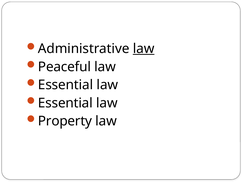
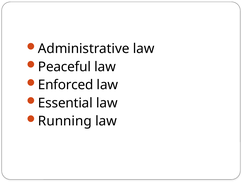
law underline: present -> none (144, 49)
Essential: Essential -> Enforced (66, 85)
Property: Property -> Running (65, 121)
